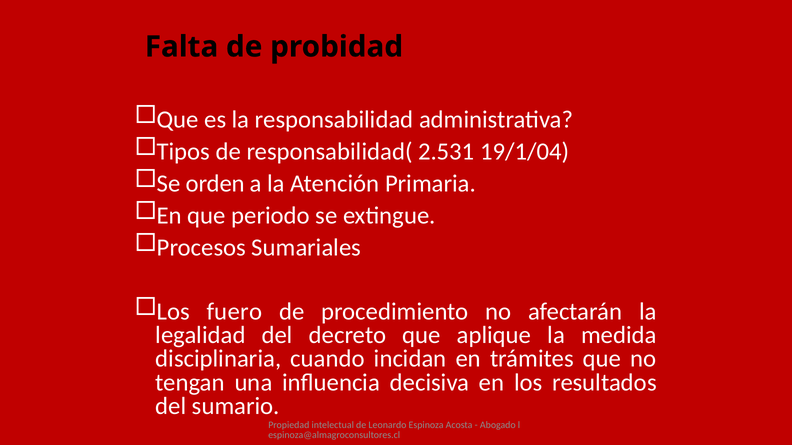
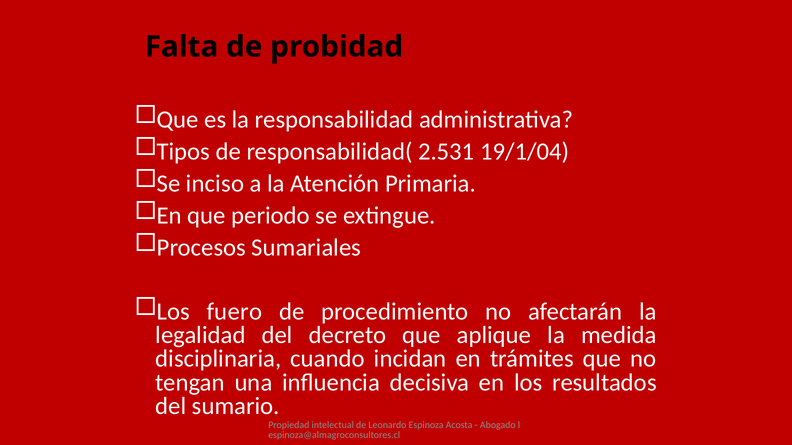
orden: orden -> inciso (215, 184)
